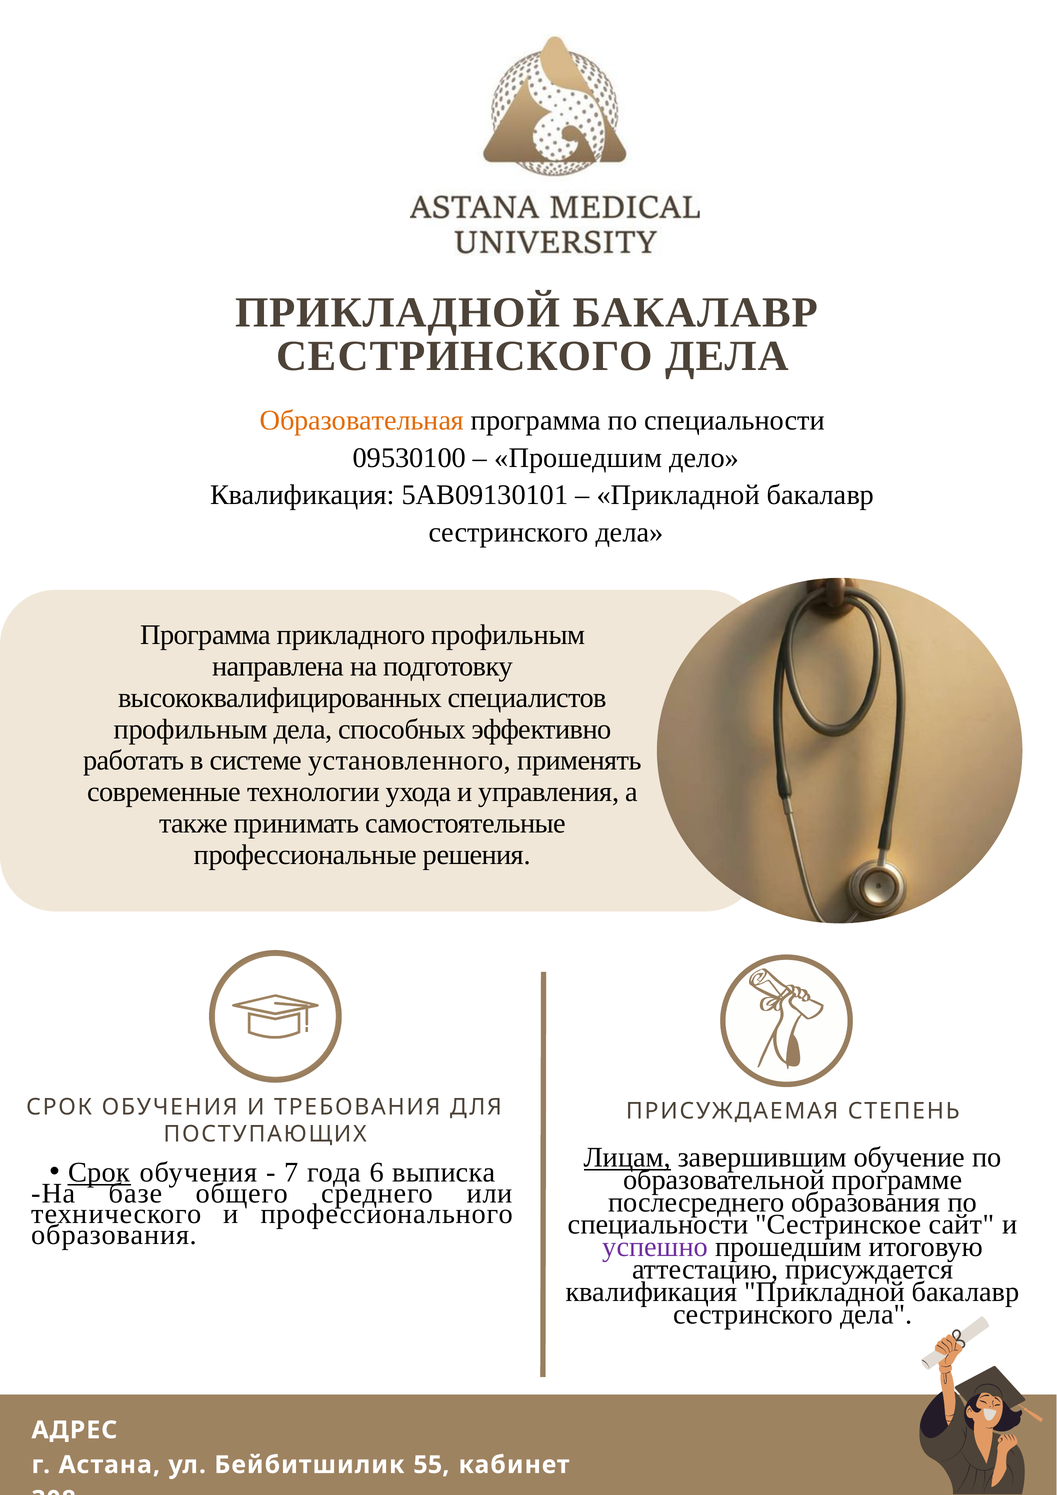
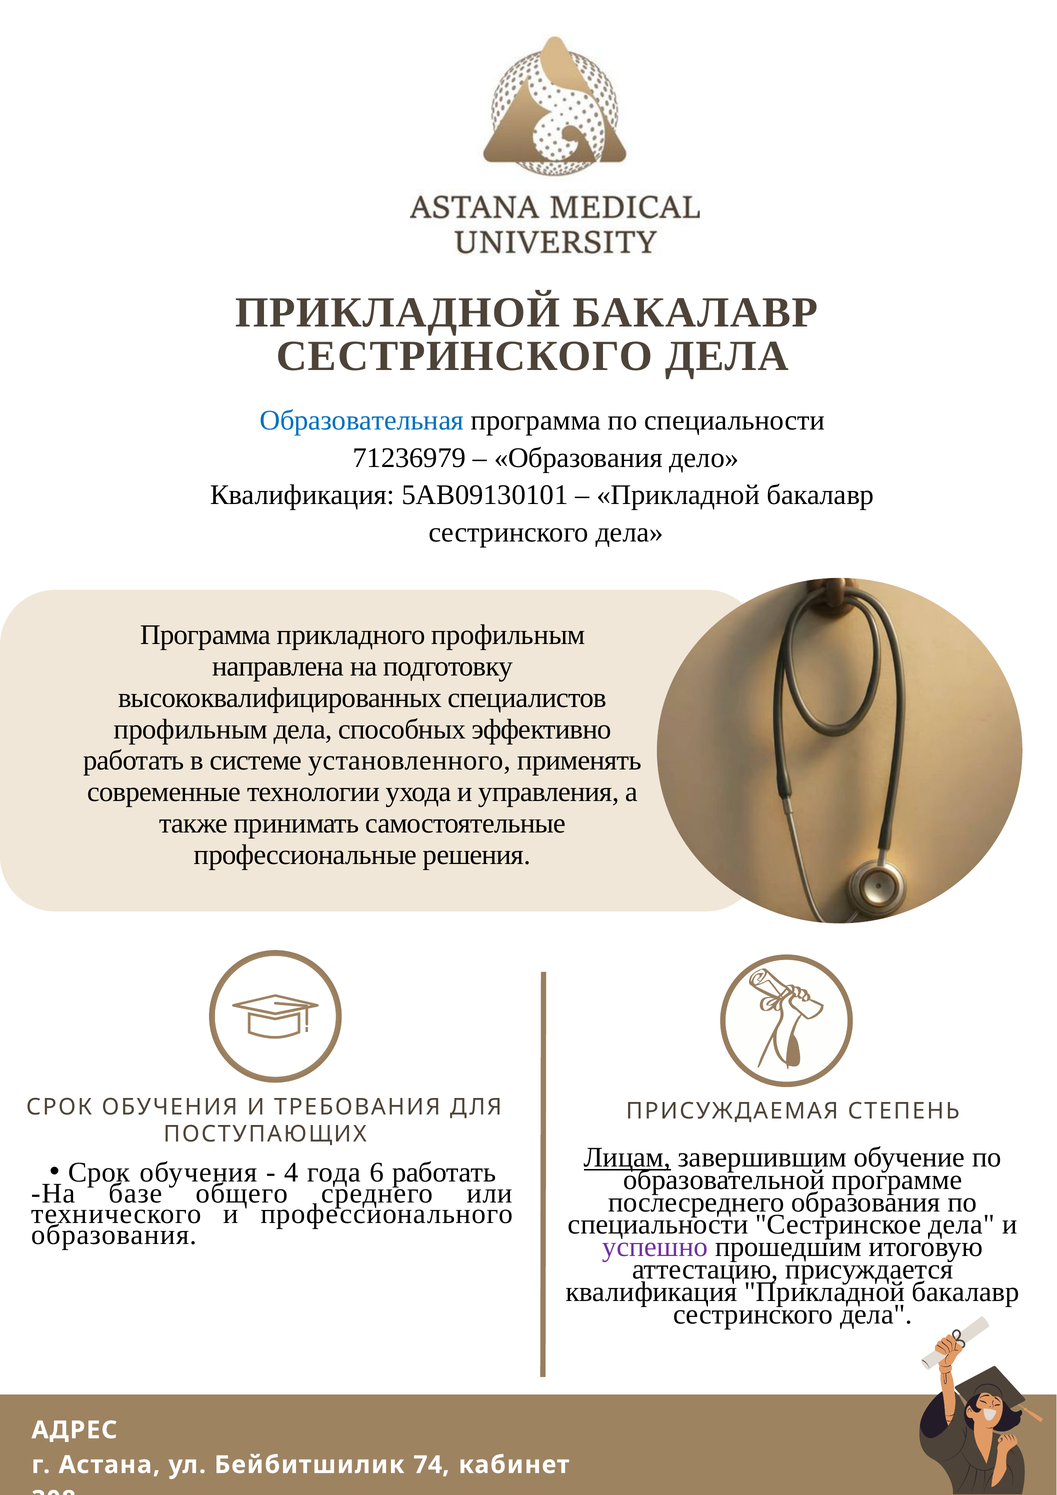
Образовательная colour: orange -> blue (362, 421)
09530100: 09530100 -> 71236979 (409, 458)
Прошедшим: Прошедшим -> Образования (578, 458)
Срок underline: present -> none (99, 1173)
7: 7 -> 4 (291, 1173)
6 выписка: выписка -> работать (444, 1173)
Сестринское сайт: сайт -> дела (961, 1225)
55: 55 -> 74 (431, 1466)
